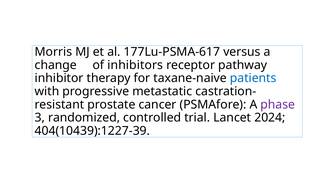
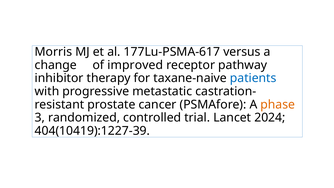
inhibitors: inhibitors -> improved (135, 65)
phase colour: purple -> orange (278, 104)
404(10439):1227-39: 404(10439):1227-39 -> 404(10419):1227-39 (92, 131)
